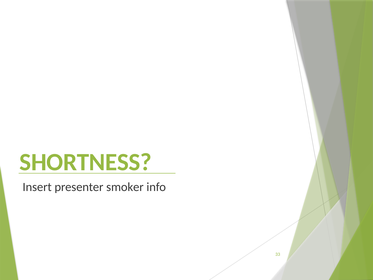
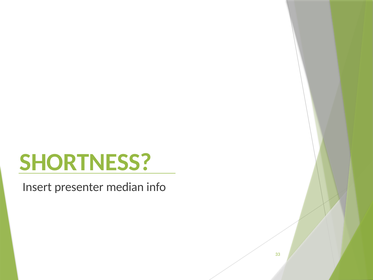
smoker: smoker -> median (125, 187)
